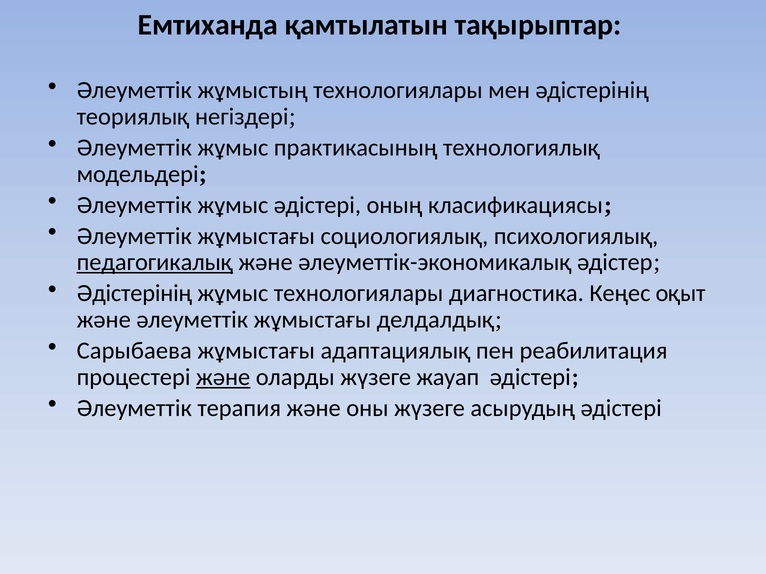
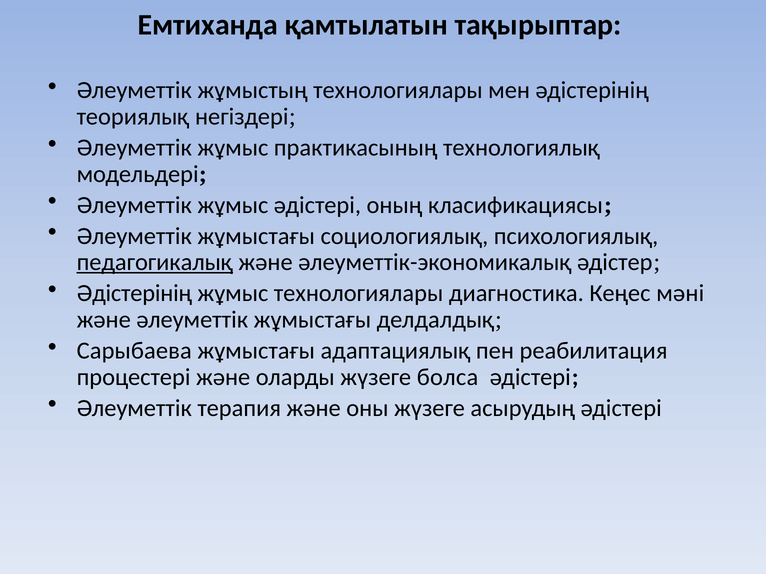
оқыт: оқыт -> мәні (680, 294)
және underline: present -> none (223, 377)
жауап: жауап -> болса (448, 377)
